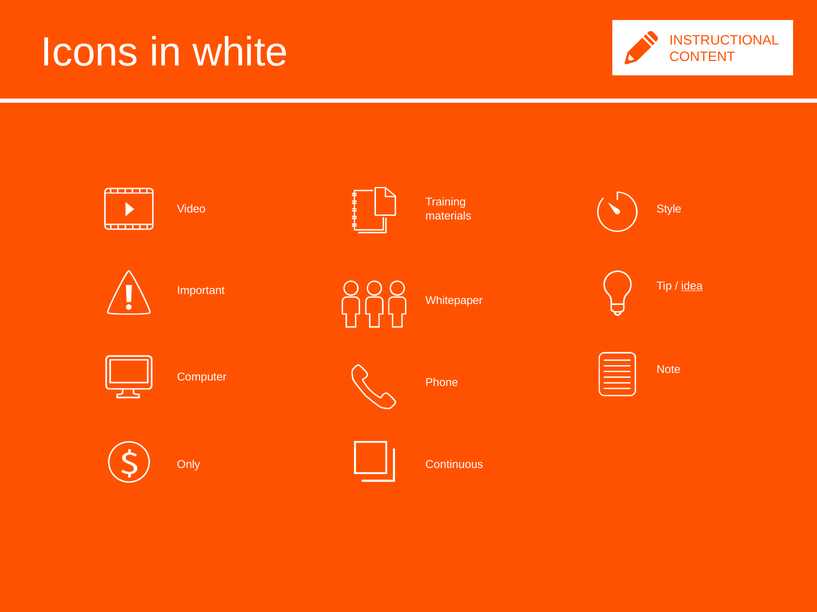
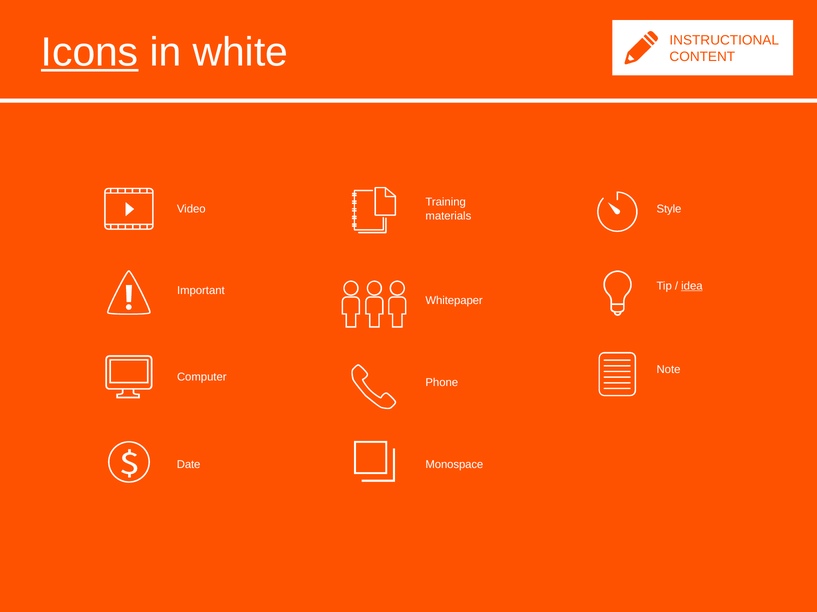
Icons underline: none -> present (90, 53)
Only: Only -> Date (189, 465)
Continuous: Continuous -> Monospace (454, 465)
